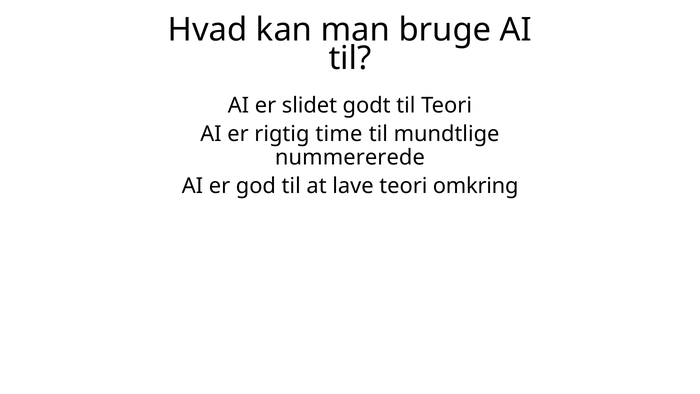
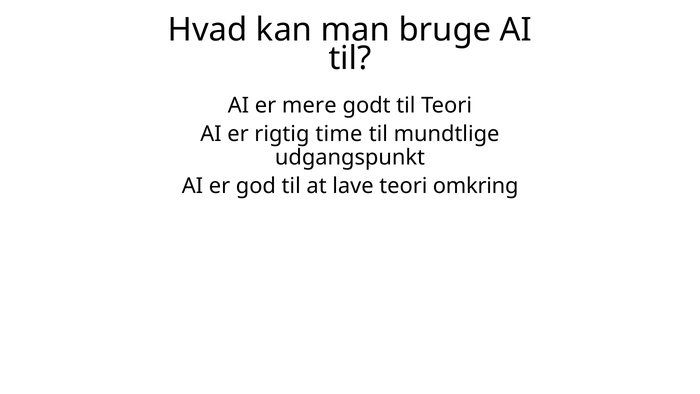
slidet: slidet -> mere (309, 105)
nummererede: nummererede -> udgangspunkt (350, 157)
